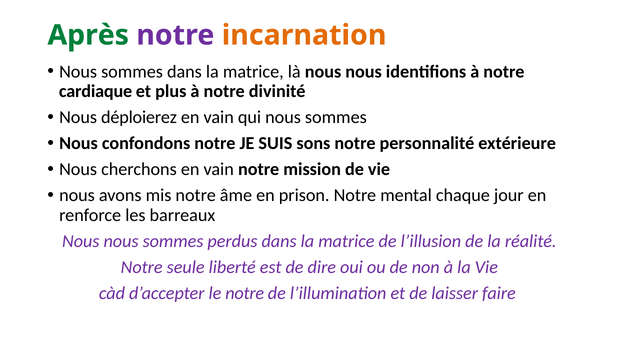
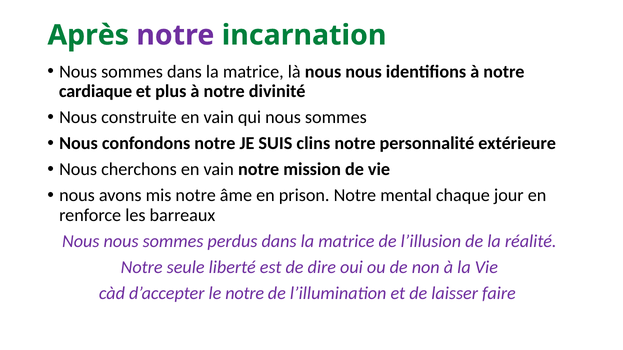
incarnation colour: orange -> green (304, 35)
déploierez: déploierez -> construite (139, 117)
sons: sons -> clins (313, 144)
